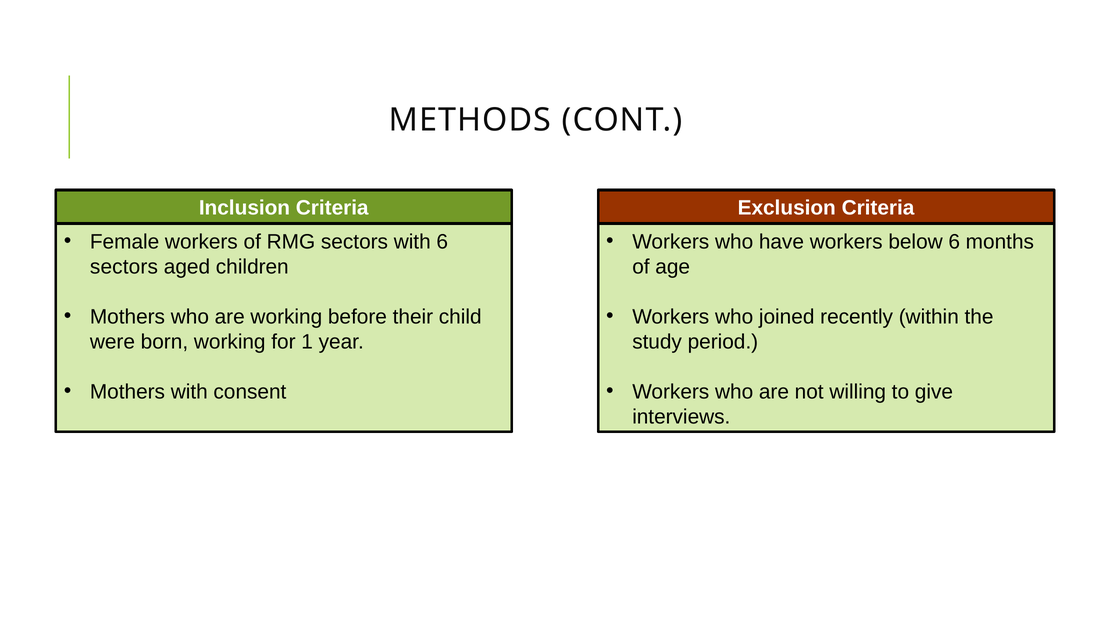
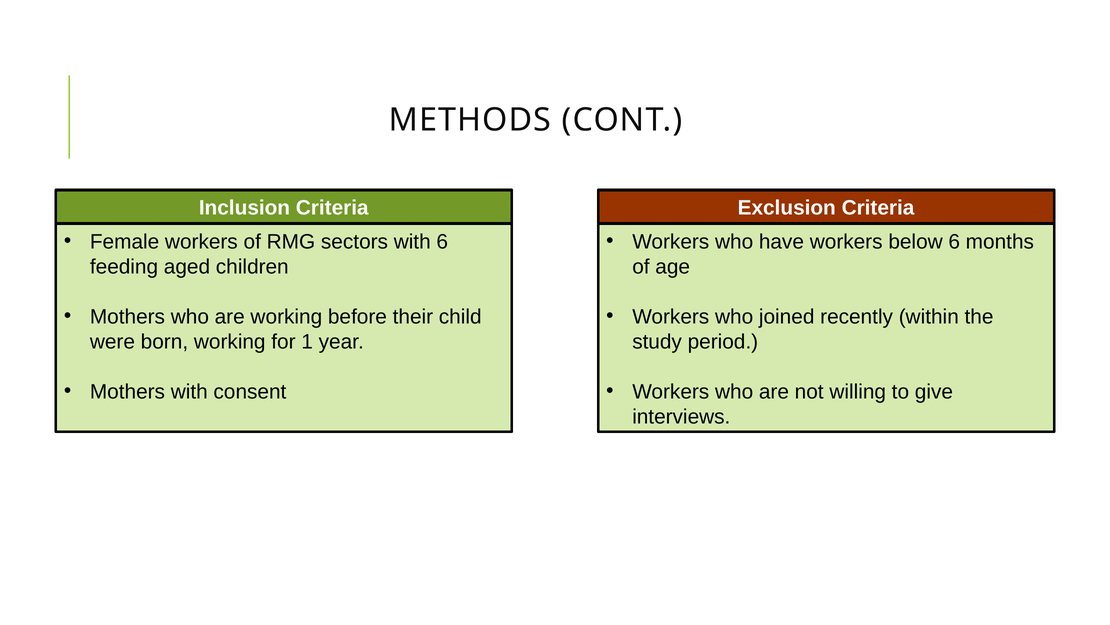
sectors: sectors -> feeding (124, 266)
